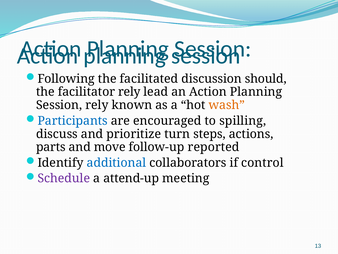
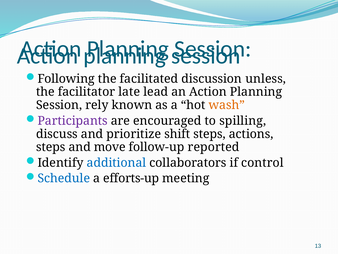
should: should -> unless (266, 79)
facilitator rely: rely -> late (129, 92)
Participants colour: blue -> purple (73, 121)
turn: turn -> shift (177, 134)
parts: parts -> steps (51, 147)
Schedule colour: purple -> blue (64, 178)
attend-up: attend-up -> efforts-up (131, 178)
